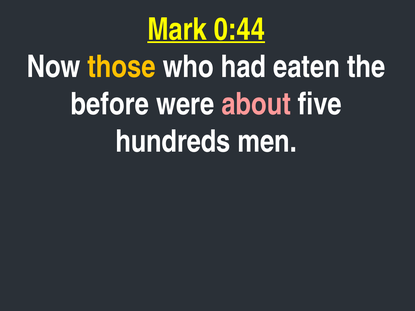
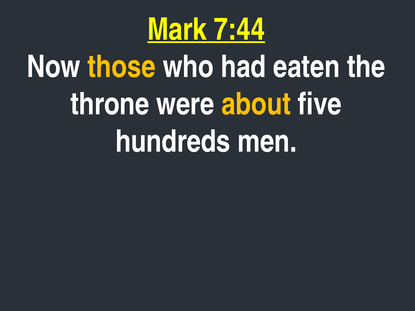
0:44: 0:44 -> 7:44 (239, 30)
before: before -> throne (110, 104)
about colour: pink -> yellow (256, 104)
